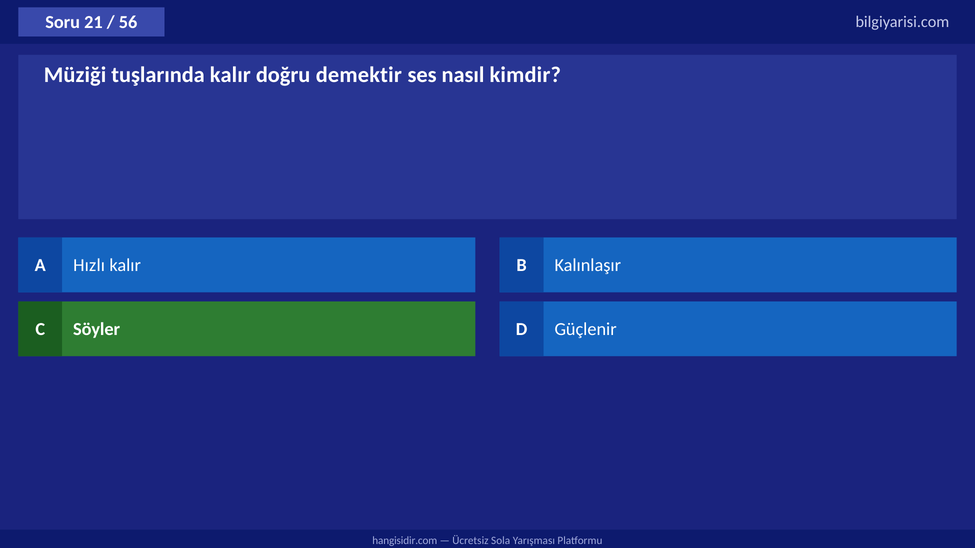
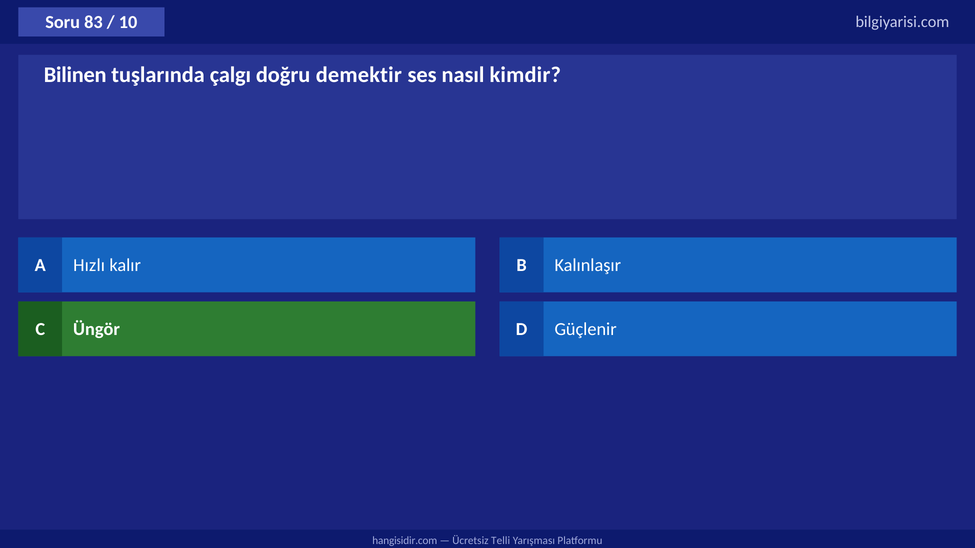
21: 21 -> 83 (93, 22)
56: 56 -> 10 (128, 22)
Müziği: Müziği -> Bilinen (75, 75)
tuşlarında kalır: kalır -> çalgı (230, 75)
Söyler: Söyler -> Üngör (97, 329)
Sola: Sola -> Telli (501, 541)
